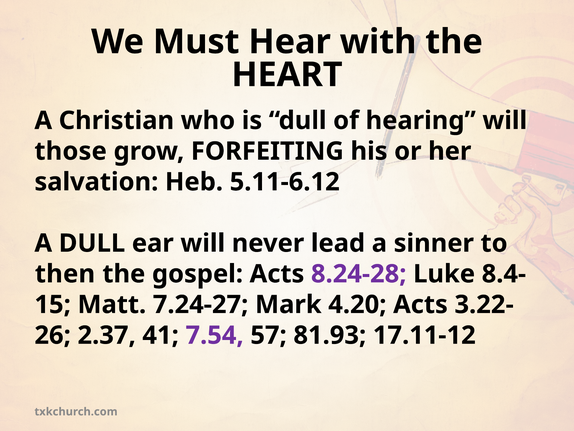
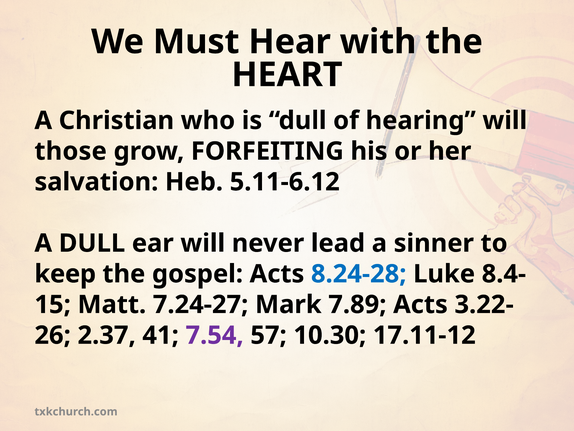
then: then -> keep (65, 274)
8.24-28 colour: purple -> blue (359, 274)
4.20: 4.20 -> 7.89 (357, 304)
81.93: 81.93 -> 10.30 (330, 335)
